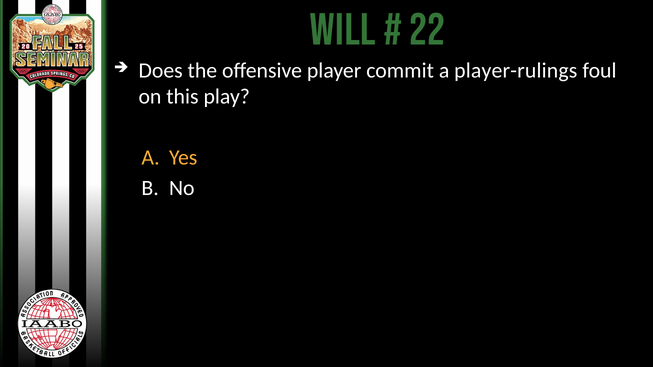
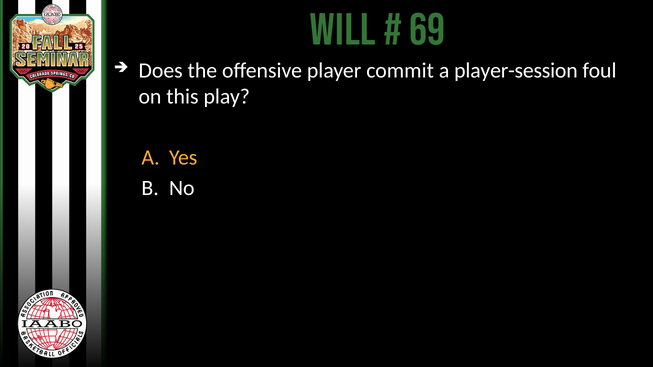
22: 22 -> 69 (427, 30)
player-rulings: player-rulings -> player-session (516, 71)
